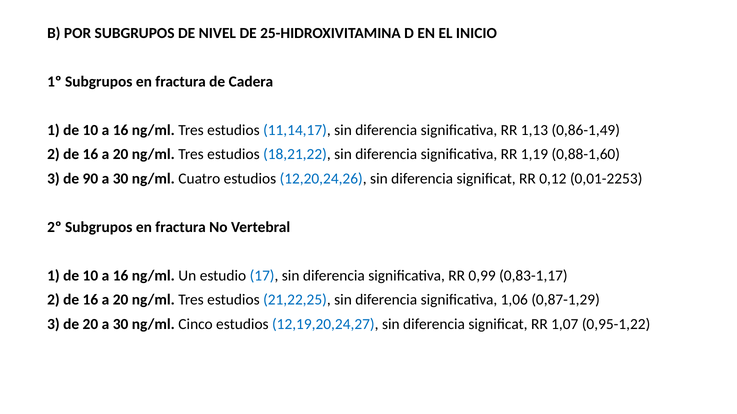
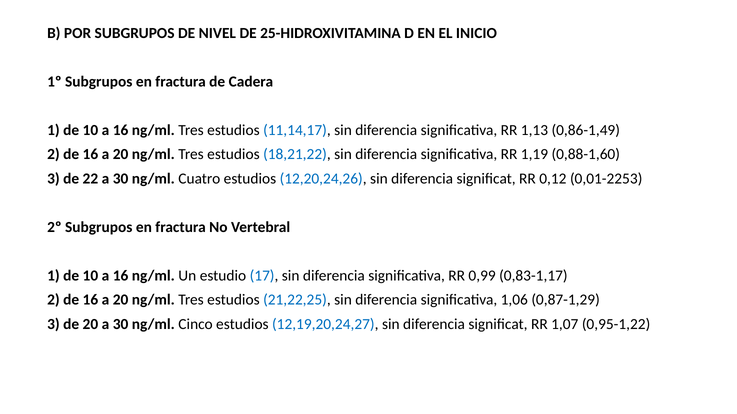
90: 90 -> 22 (90, 179)
